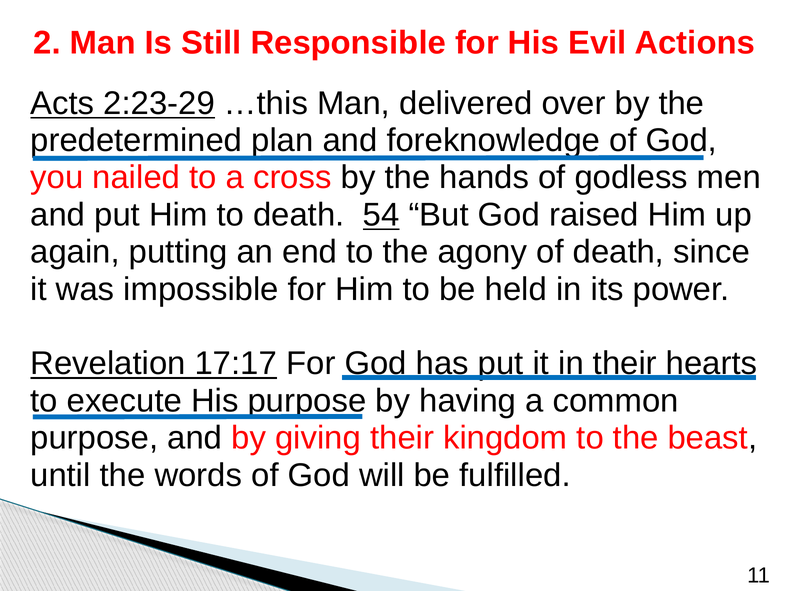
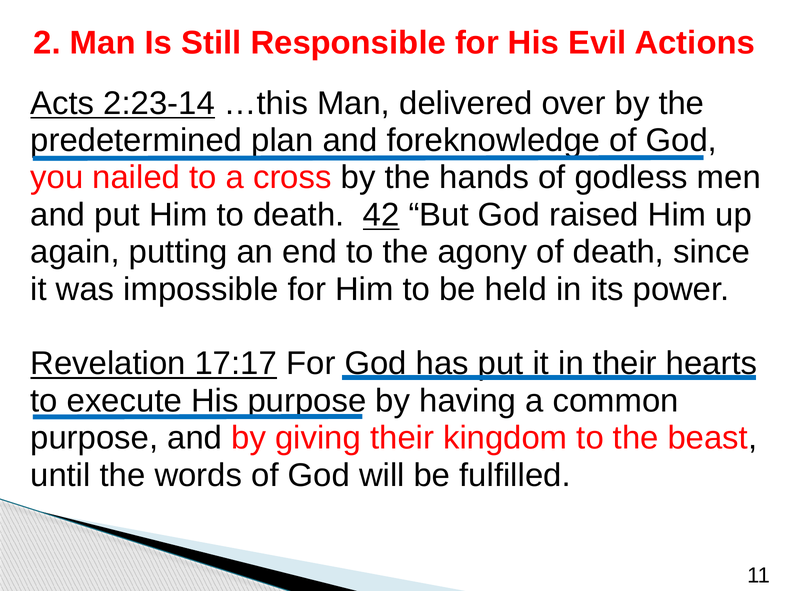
2:23-29: 2:23-29 -> 2:23-14 (159, 103)
54: 54 -> 42 (381, 215)
